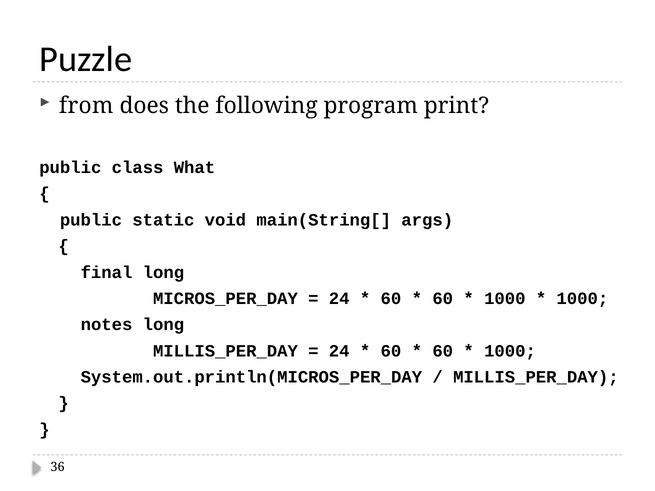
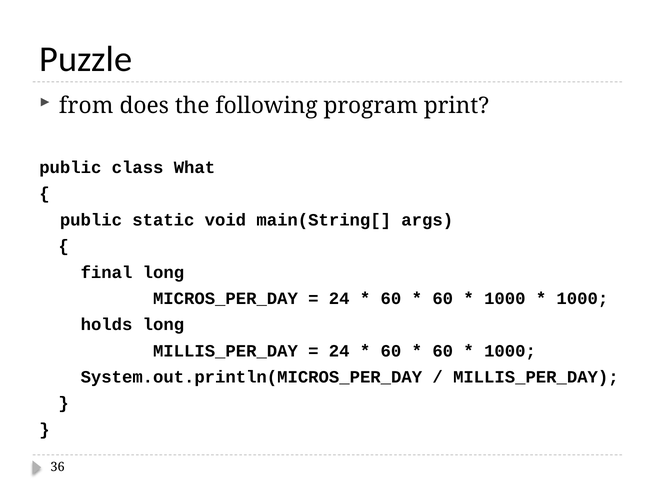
notes: notes -> holds (107, 325)
